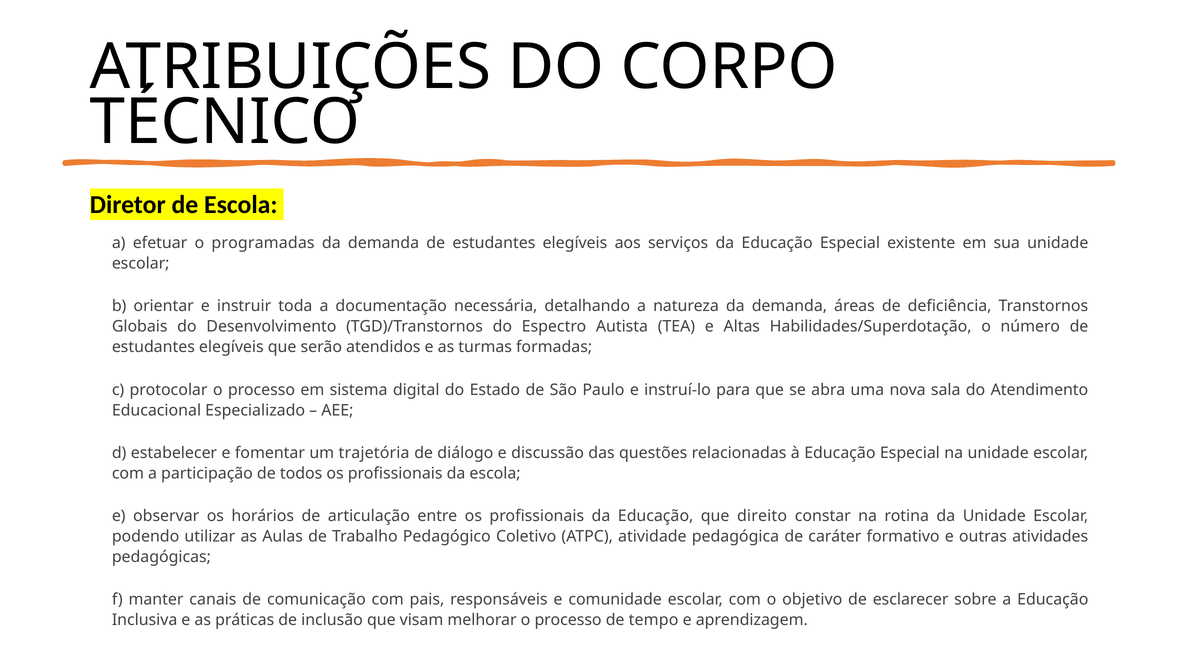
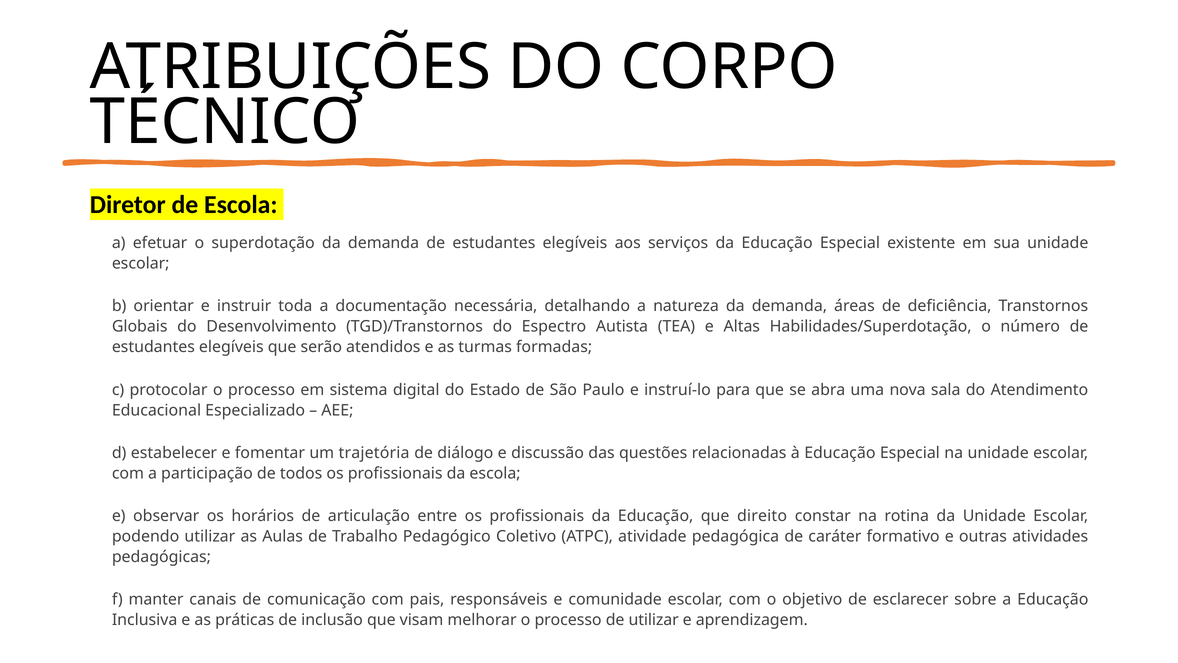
programadas: programadas -> superdotação (263, 243)
de tempo: tempo -> utilizar (654, 620)
